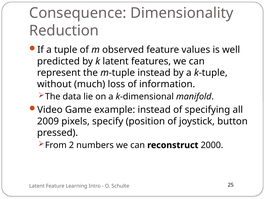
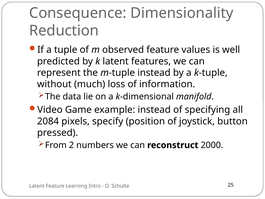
2009: 2009 -> 2084 (48, 121)
